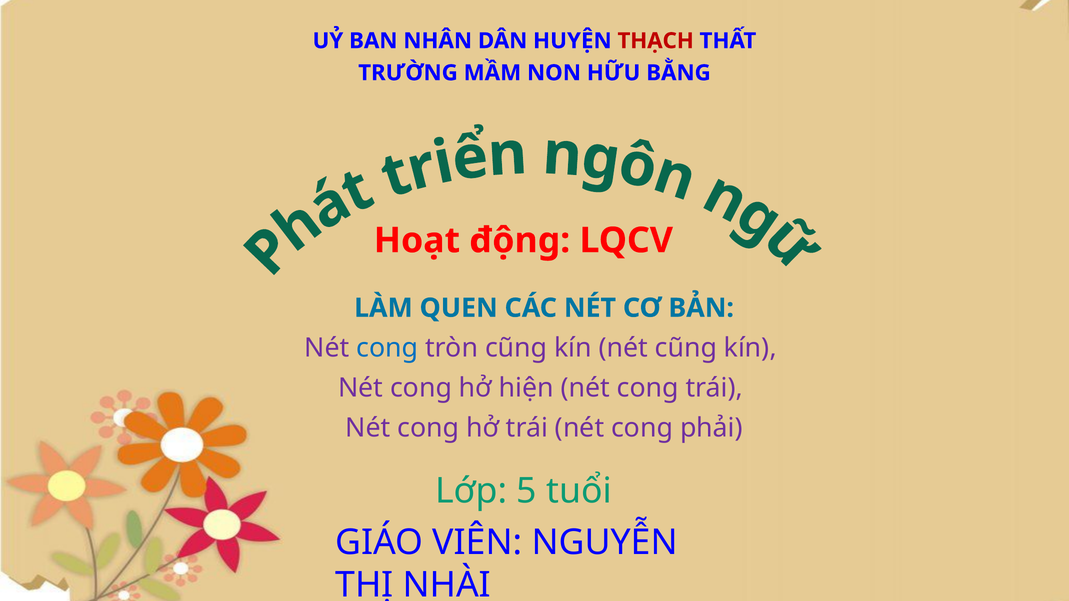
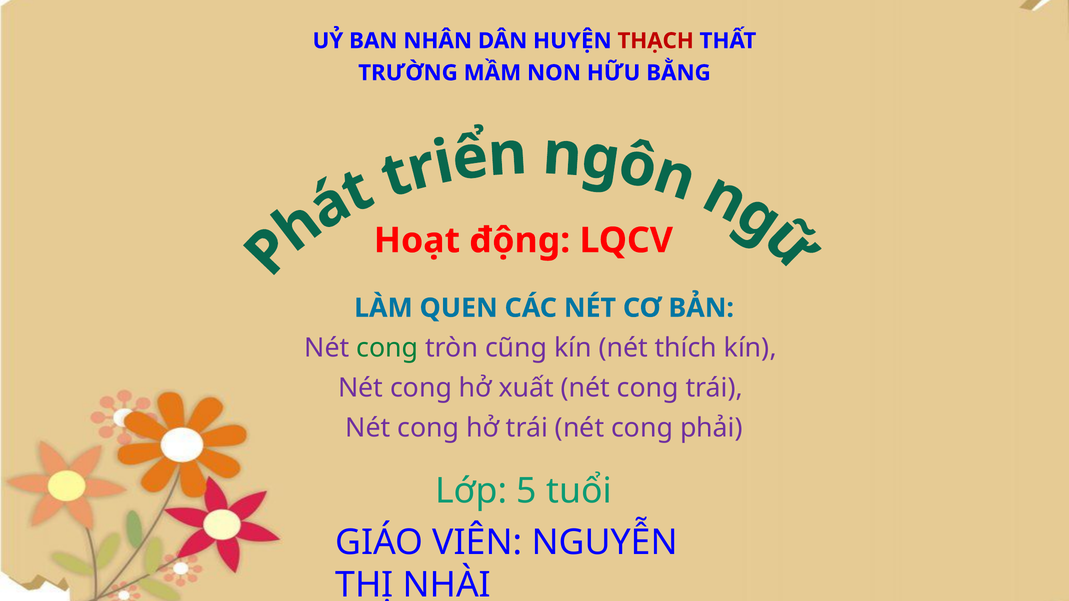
cong colour: blue -> green (387, 348)
nét cũng: cũng -> thích (686, 348)
hiện: hiện -> xuất (526, 388)
